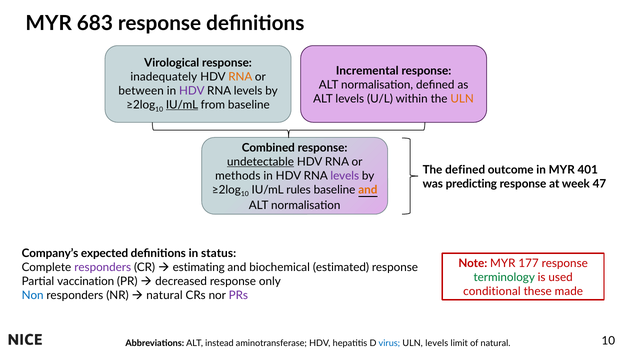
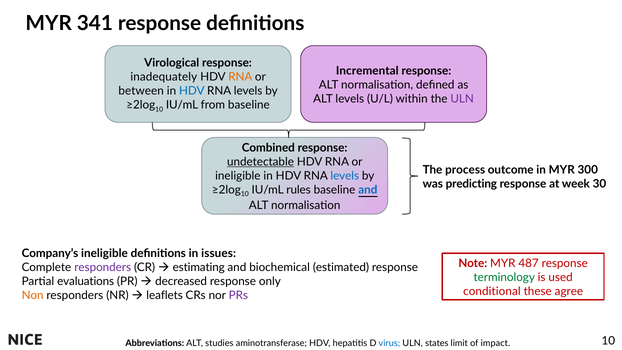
683: 683 -> 341 (95, 23)
HDV colour: purple -> blue (192, 91)
ULN colour: orange -> purple (462, 99)
IU/mL underline: present -> none (182, 105)
defined: defined -> process (465, 170)
401: 401 -> 300 (588, 170)
methods: methods -> ineligible (238, 176)
levels colour: purple -> blue (345, 176)
47: 47 -> 30 (599, 184)
and colour: orange -> blue (368, 190)
Company’s expected: expected -> ineligible (104, 253)
status: status -> issues (219, 253)
177: 177 -> 487 (529, 263)
vaccination: vaccination -> evaluations (86, 281)
made: made -> agree (569, 291)
Non colour: blue -> orange (33, 295)
natural: natural -> leaflets (165, 295)
instead: instead -> studies (219, 343)
ULN levels: levels -> states (437, 343)
of natural: natural -> impact (495, 343)
